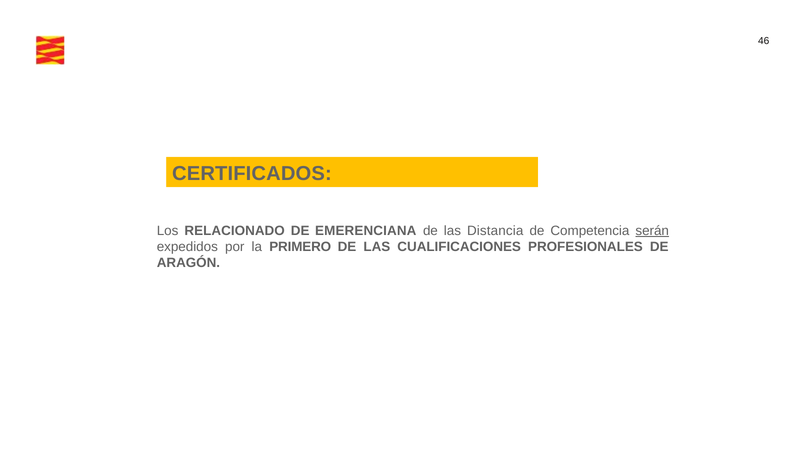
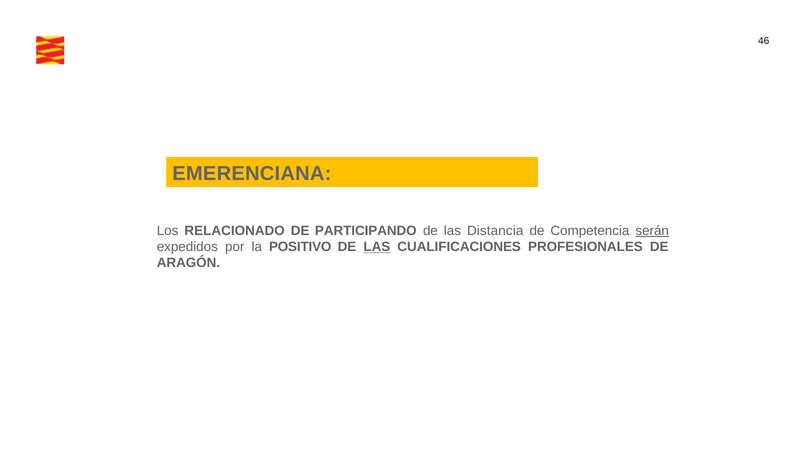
CERTIFICADOS: CERTIFICADOS -> EMERENCIANA (252, 173)
EMERENCIANA: EMERENCIANA -> PARTICIPANDO (366, 231)
PRIMERO: PRIMERO -> POSITIVO (300, 247)
LAS underline: none -> present (377, 247)
